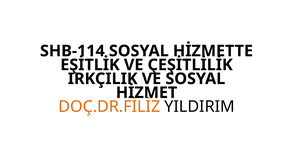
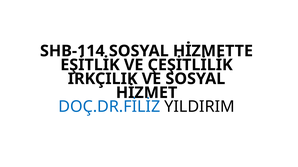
DOÇ.DR.FİLİZ colour: orange -> blue (109, 107)
